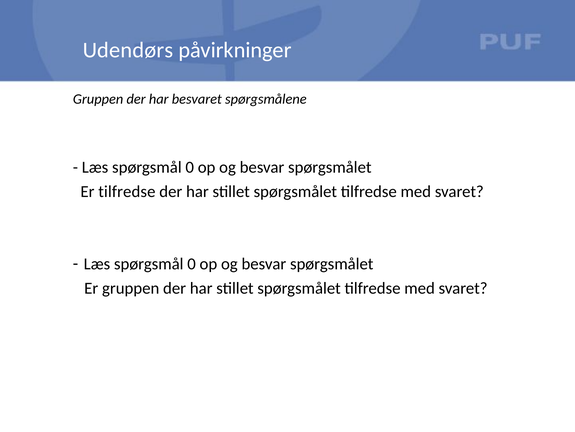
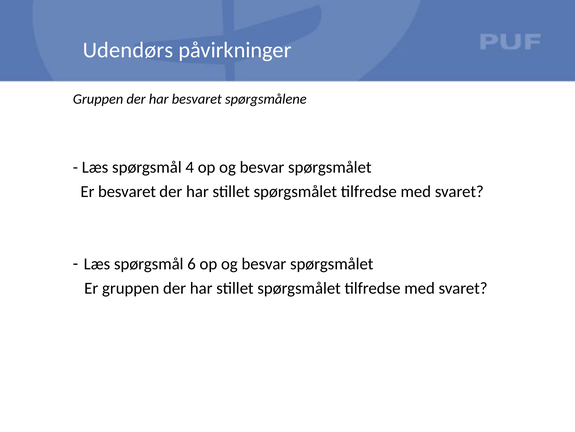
0: 0 -> 4 (190, 167)
Er tilfredse: tilfredse -> besvaret (127, 191)
0: 0 -> 6 (192, 264)
